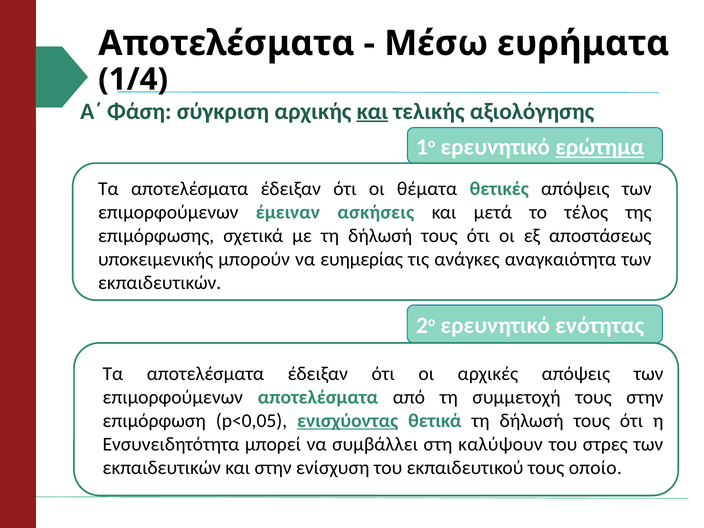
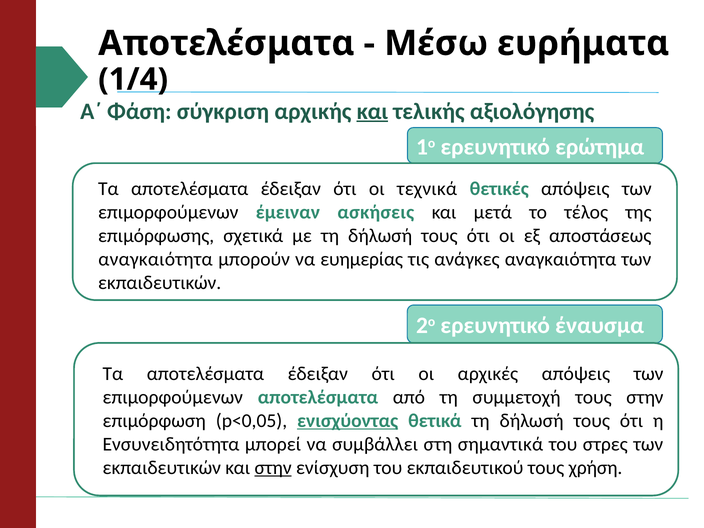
ερώτημα underline: present -> none (600, 147)
θέματα: θέματα -> τεχνικά (427, 189)
υποκειμενικής: υποκειμενικής -> αναγκαιότητα (155, 259)
ενότητας: ενότητας -> έναυσμα (600, 326)
καλύψουν: καλύψουν -> σημαντικά (501, 444)
στην underline: none -> present (273, 468)
οποίο: οποίο -> χρήση (596, 468)
